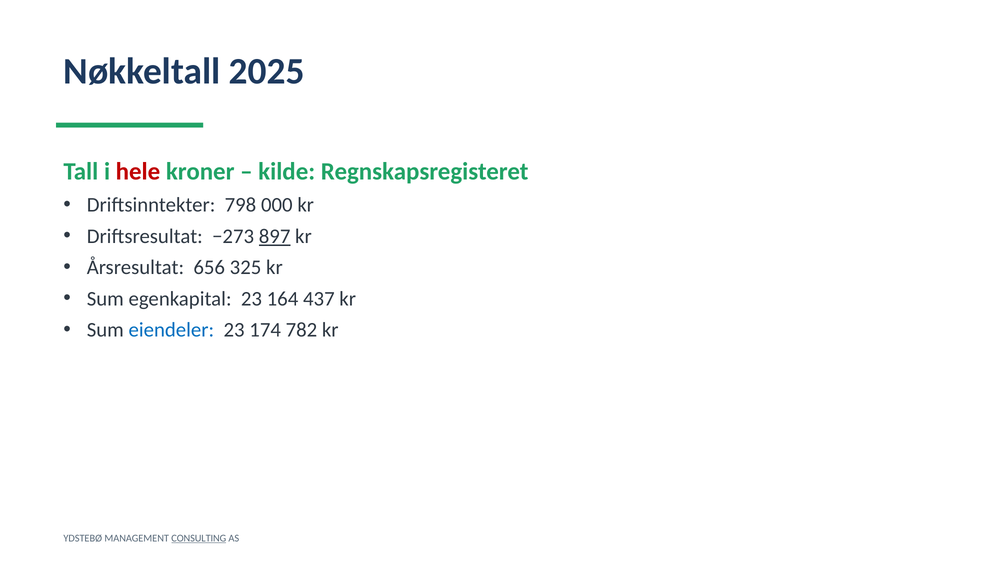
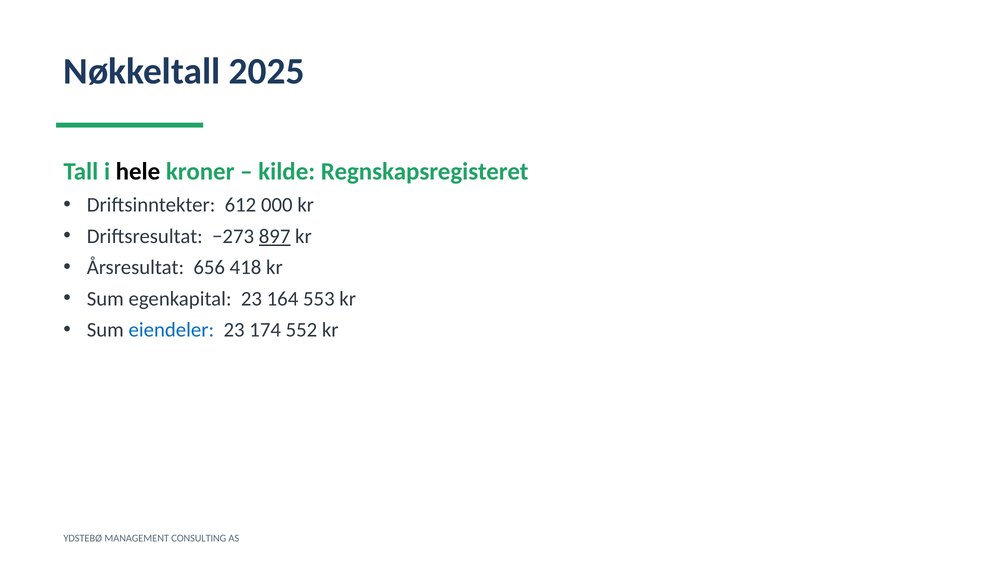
hele colour: red -> black (138, 172)
798: 798 -> 612 (240, 205)
325: 325 -> 418 (246, 267)
437: 437 -> 553 (319, 299)
782: 782 -> 552 (301, 330)
CONSULTING underline: present -> none (199, 538)
